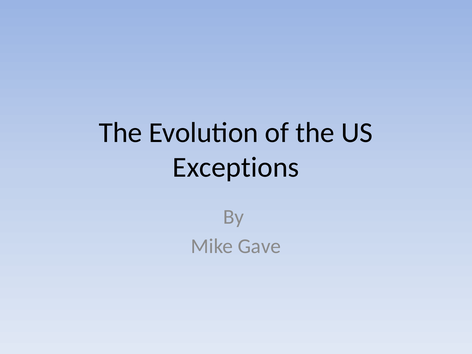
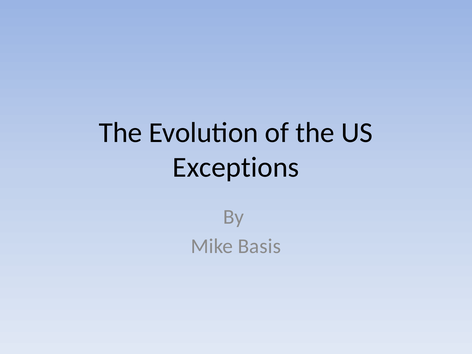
Gave: Gave -> Basis (259, 246)
